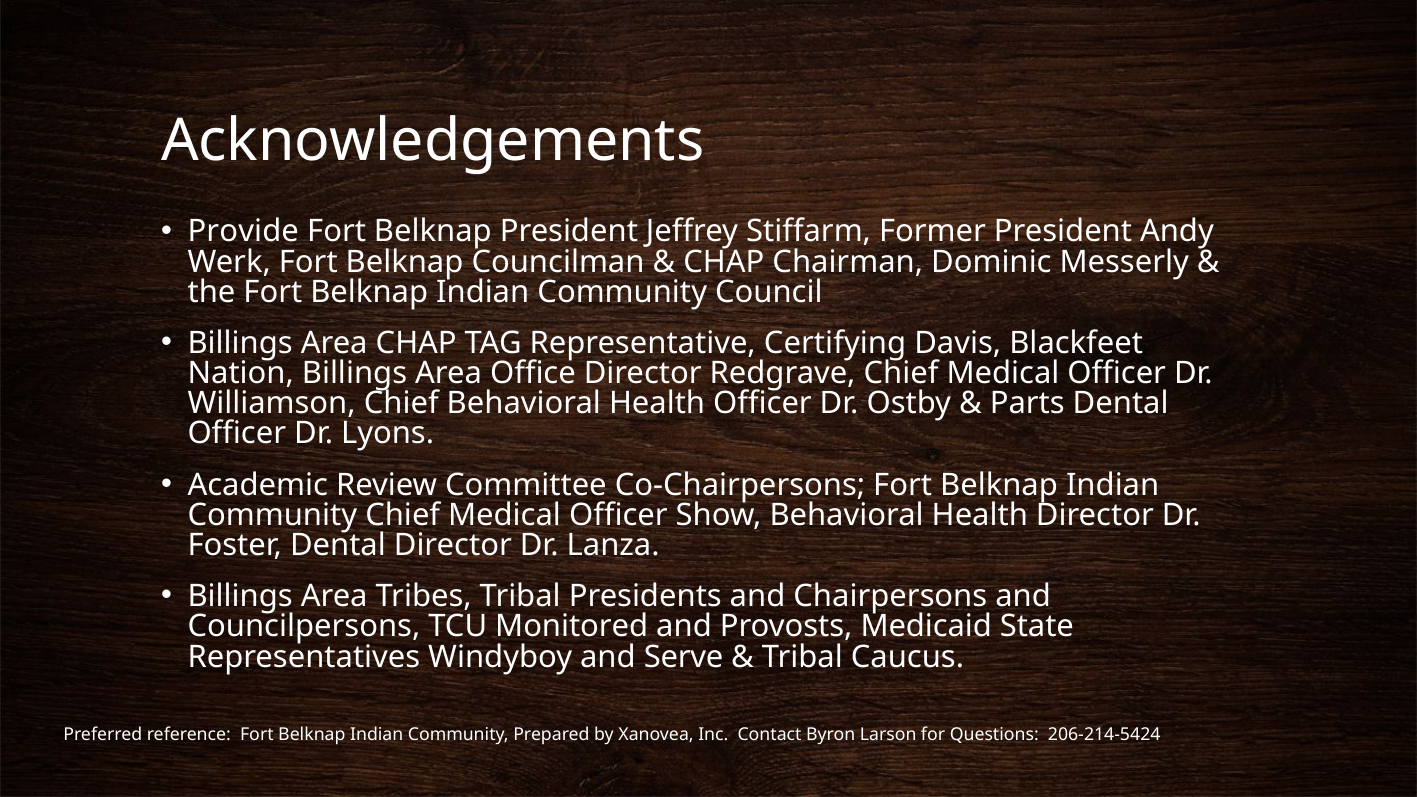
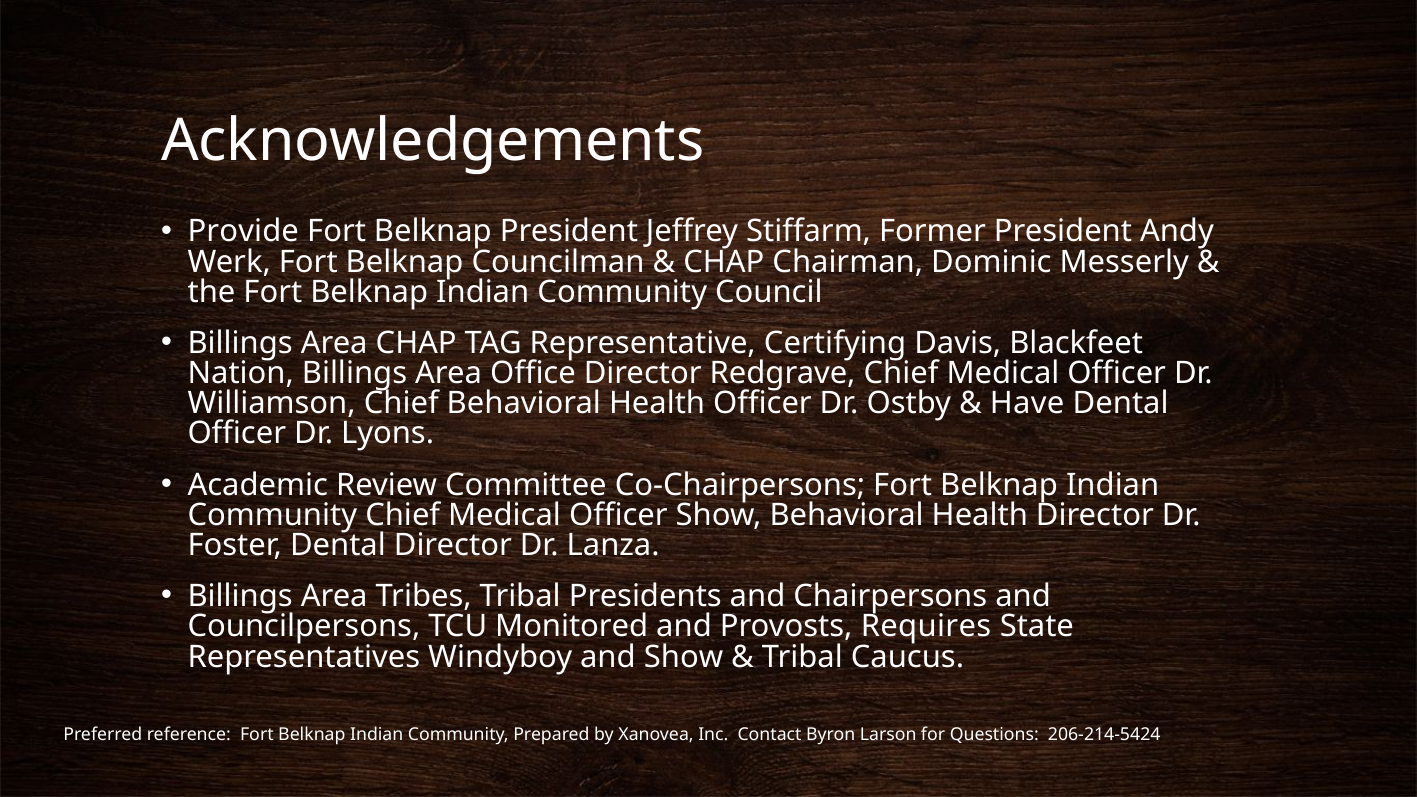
Parts: Parts -> Have (1027, 404)
Medicaid: Medicaid -> Requires (926, 627)
and Serve: Serve -> Show (684, 657)
